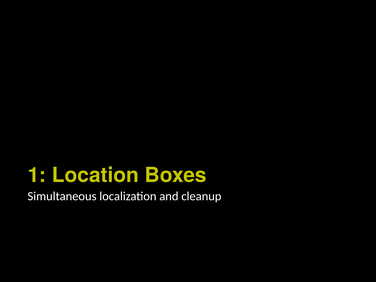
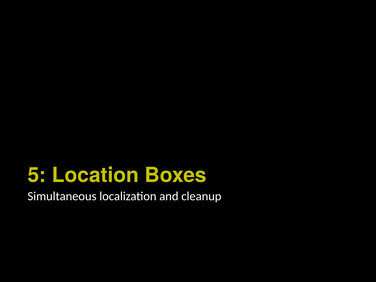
1: 1 -> 5 (37, 175)
